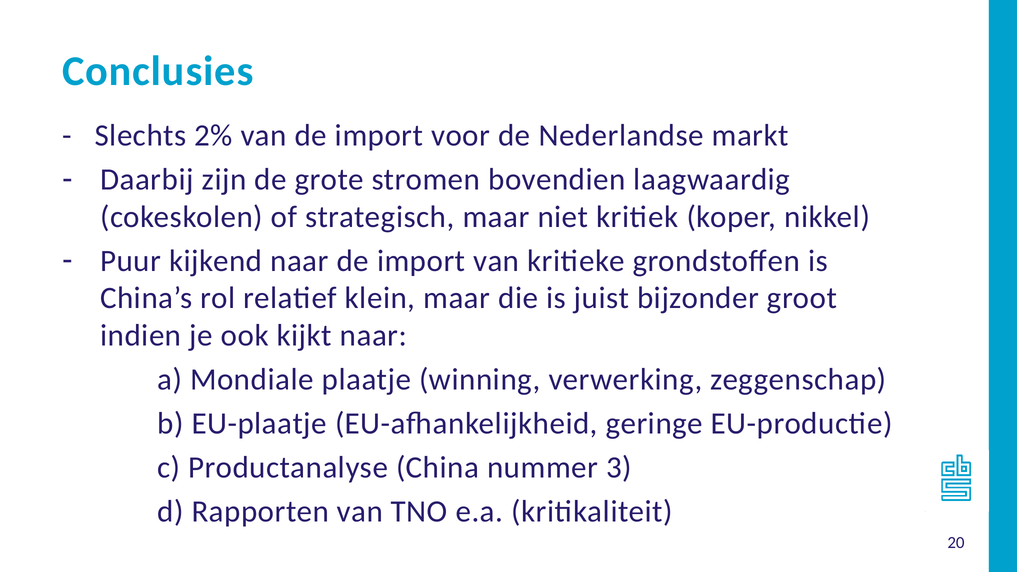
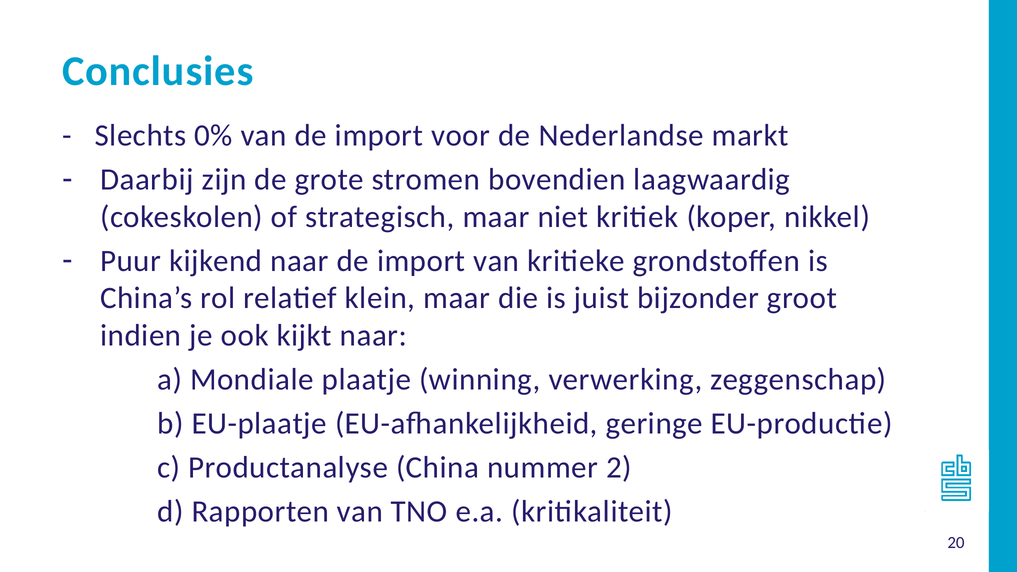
2%: 2% -> 0% (213, 136)
3: 3 -> 2 (619, 468)
